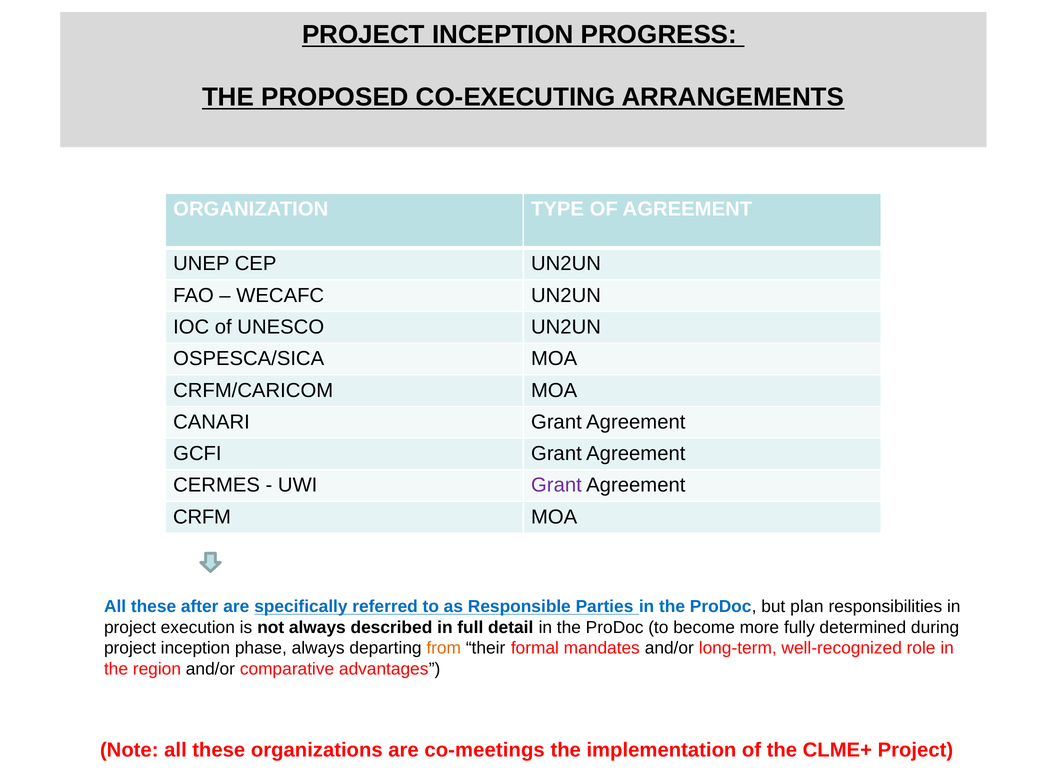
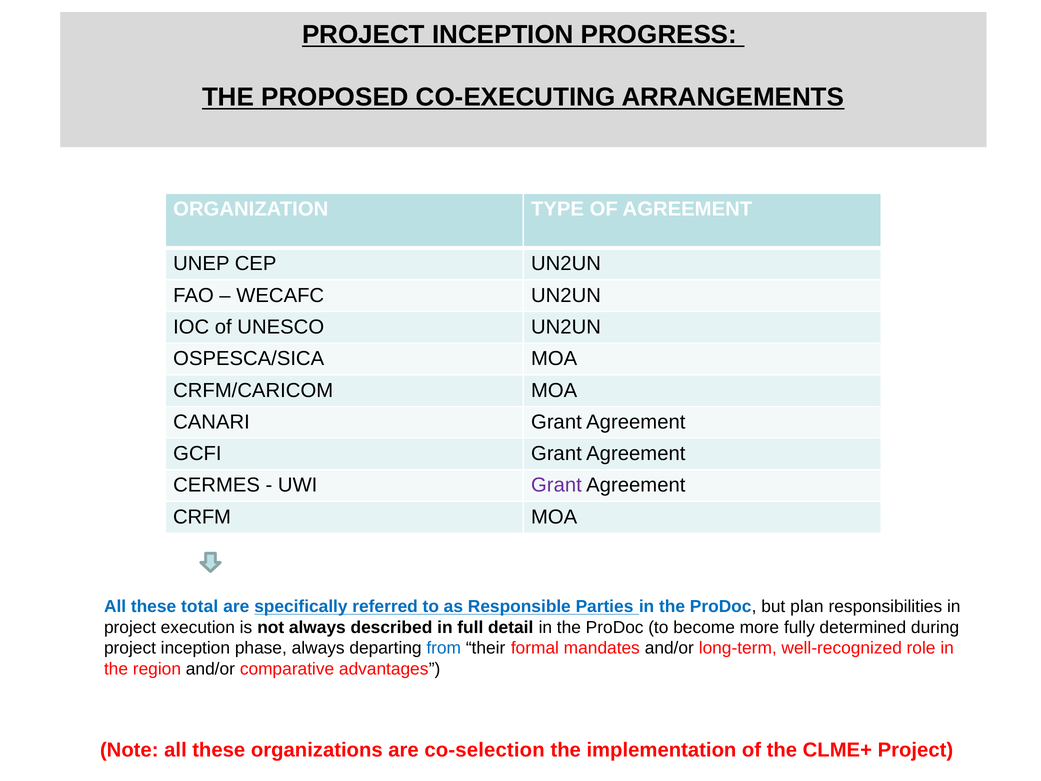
after: after -> total (200, 606)
from colour: orange -> blue (444, 648)
co-meetings: co-meetings -> co-selection (485, 750)
